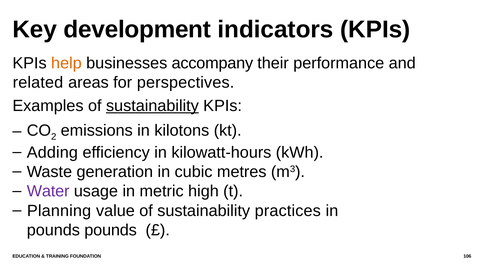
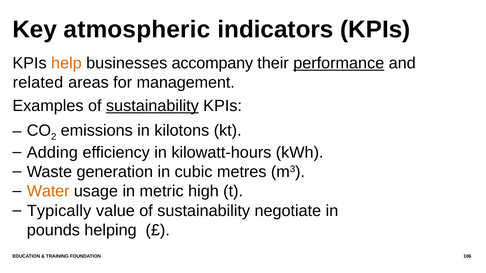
development: development -> atmospheric (137, 30)
performance underline: none -> present (339, 63)
perspectives: perspectives -> management (186, 83)
Water colour: purple -> orange (48, 192)
Planning: Planning -> Typically (59, 211)
practices: practices -> negotiate (288, 211)
pounds pounds: pounds -> helping (111, 230)
